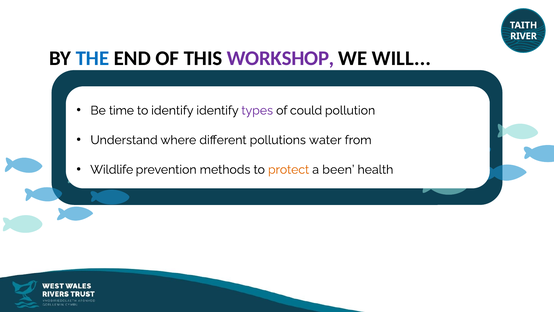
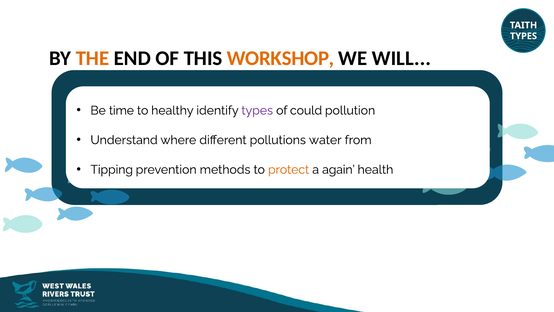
RIVER: RIVER -> TYPES (524, 36)
THE colour: blue -> orange (92, 58)
WORKSHOP colour: purple -> orange (280, 58)
to identify: identify -> healthy (172, 110)
Wildlife: Wildlife -> Tipping (112, 169)
been: been -> again (338, 169)
